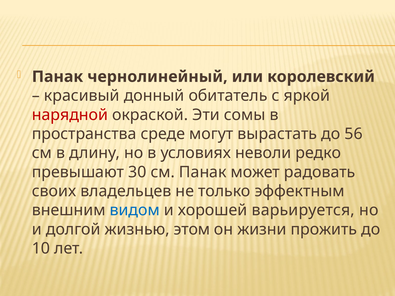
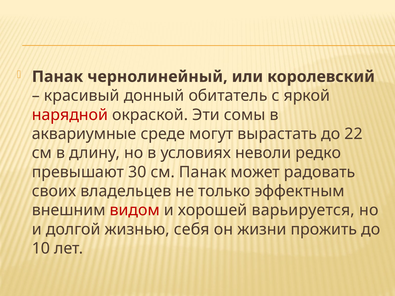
пространства: пространства -> аквариумные (84, 134)
56: 56 -> 22 (354, 134)
видом colour: blue -> red (135, 210)
этом: этом -> себя (192, 230)
